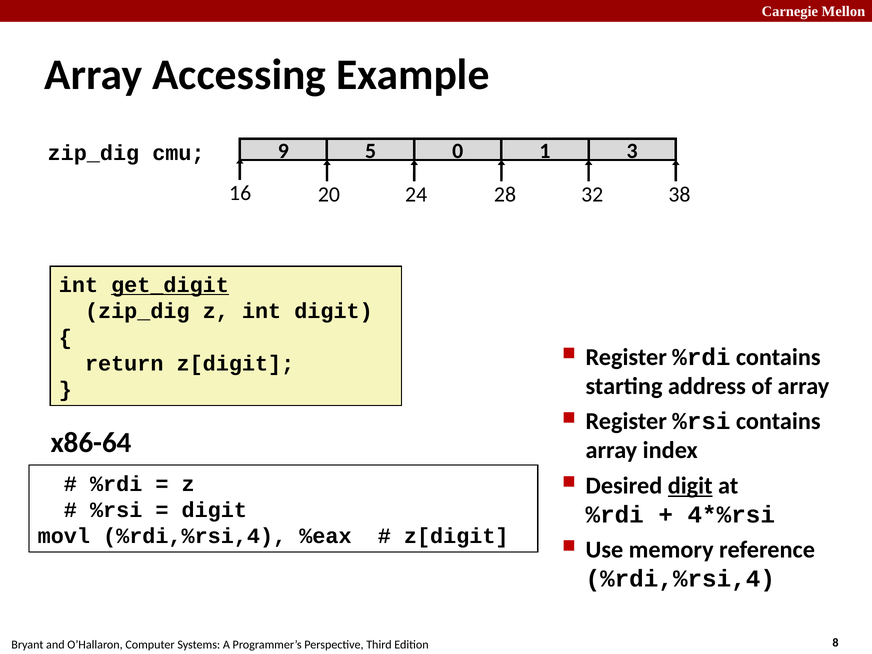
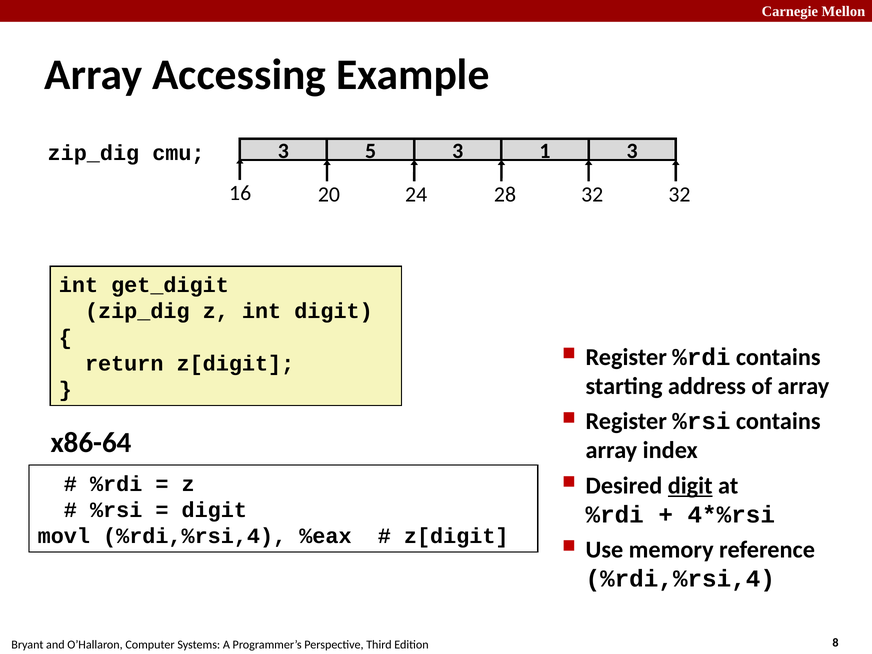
cmu 9: 9 -> 3 (283, 151)
5 0: 0 -> 3 (458, 151)
32 38: 38 -> 32 (679, 194)
get_digit underline: present -> none (170, 285)
